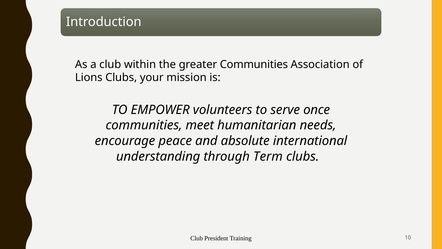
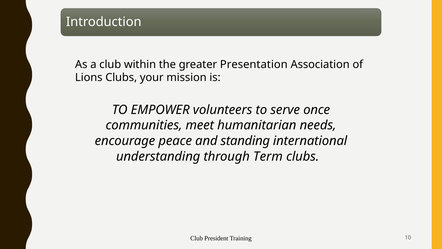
greater Communities: Communities -> Presentation (254, 64)
absolute: absolute -> standing (245, 141)
